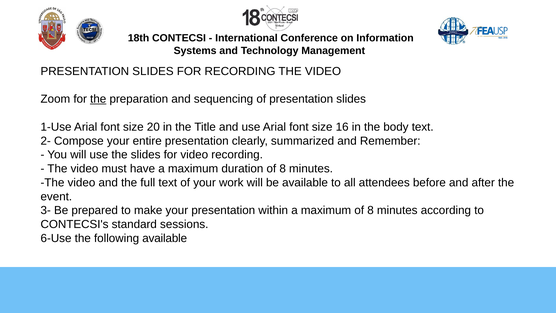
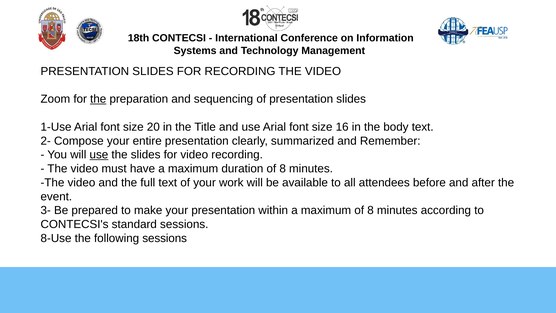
use underline: none -> present (99, 155)
6-Use: 6-Use -> 8-Use (56, 238)
following available: available -> sessions (165, 238)
